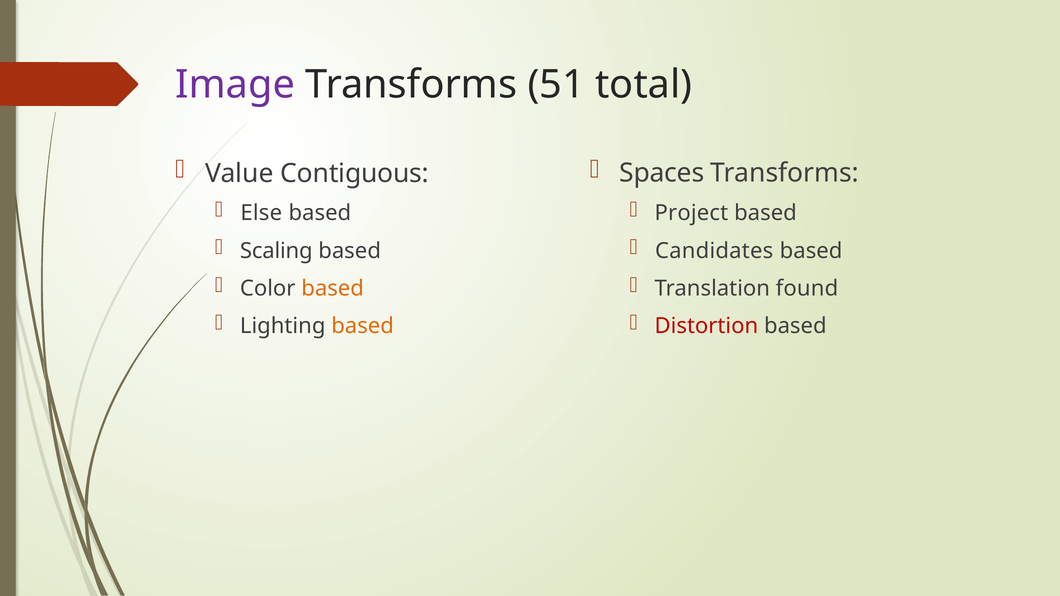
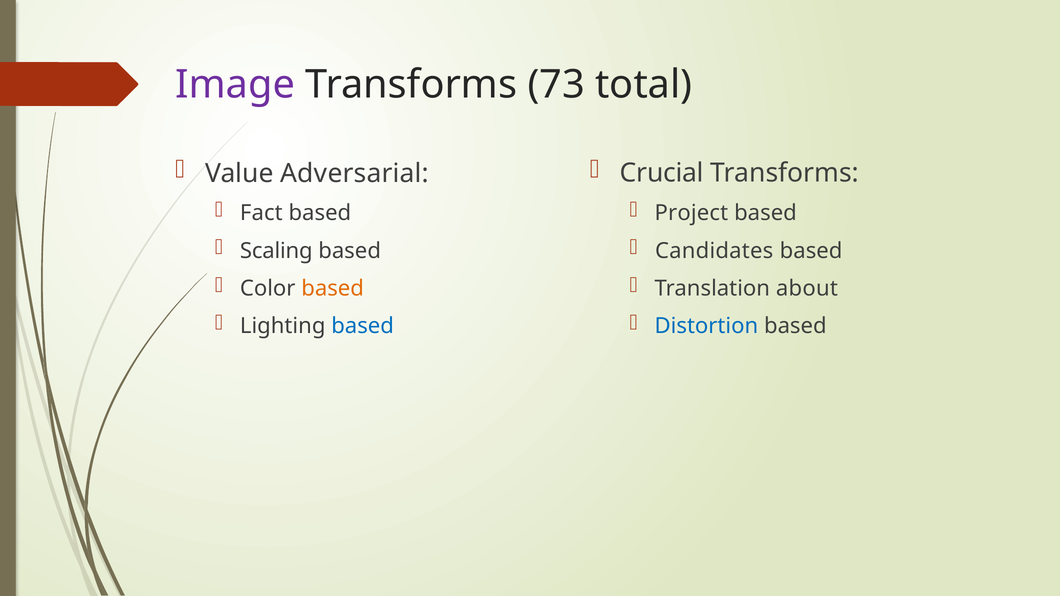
51: 51 -> 73 (556, 85)
Contiguous: Contiguous -> Adversarial (355, 173)
Spaces: Spaces -> Crucial (662, 173)
Else: Else -> Fact (261, 213)
found: found -> about (807, 288)
based colour: orange -> blue (363, 326)
Distortion colour: red -> blue (706, 326)
